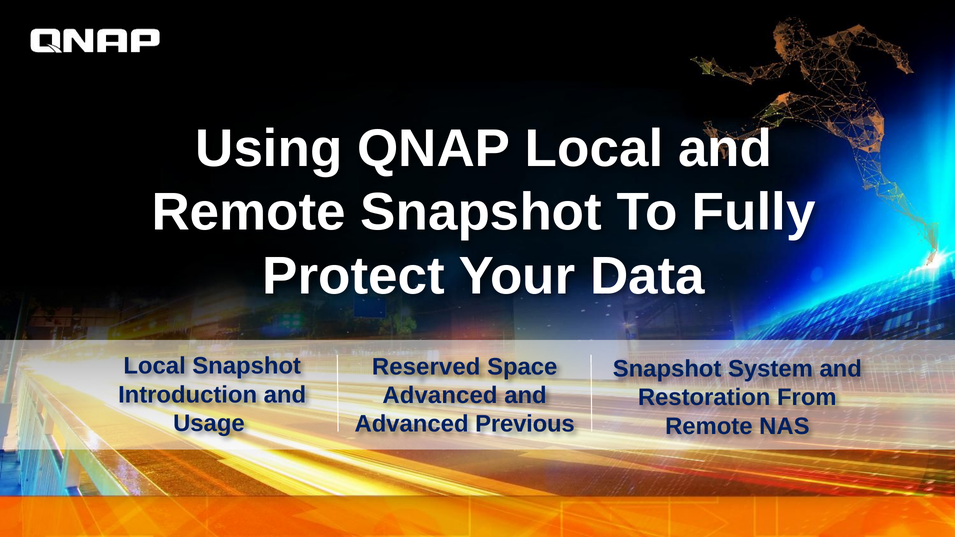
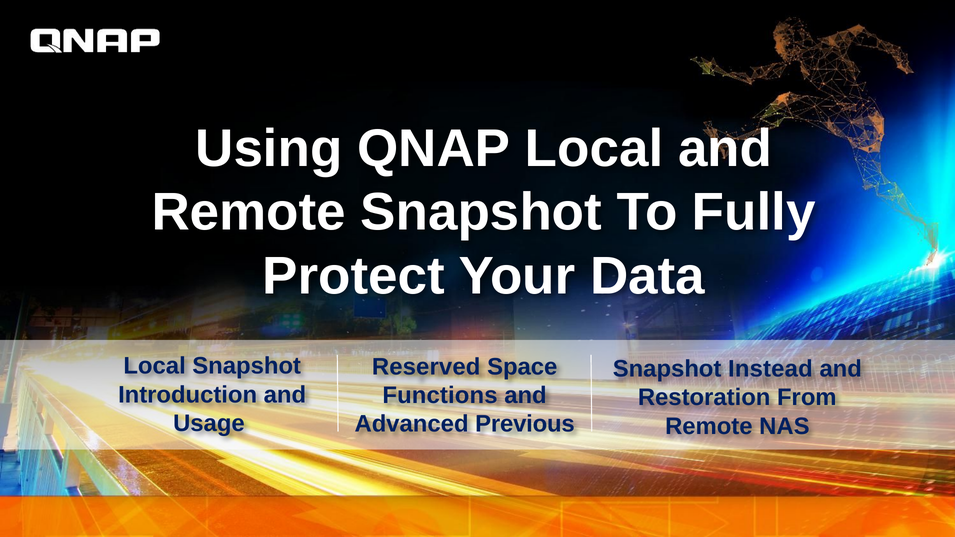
System: System -> Instead (770, 369)
Advanced: Advanced -> Functions (440, 396)
